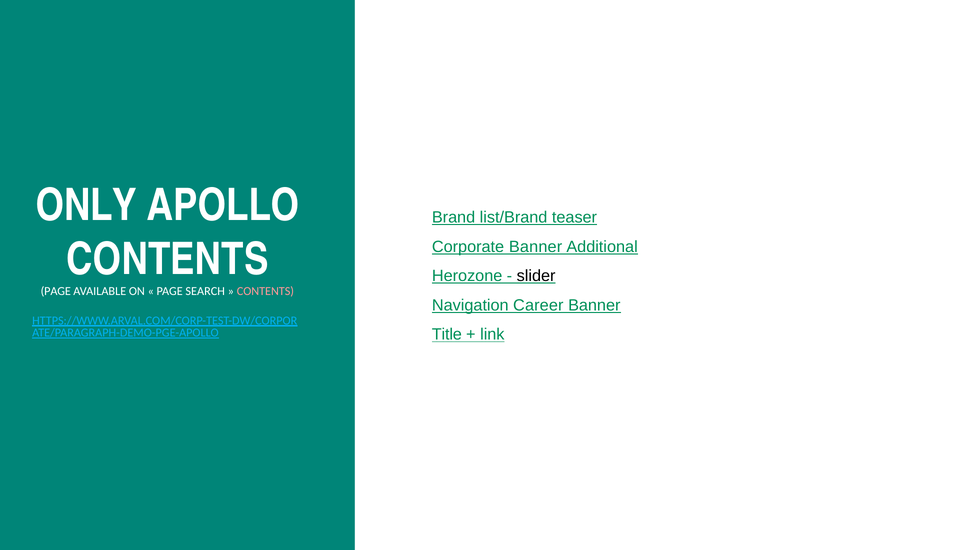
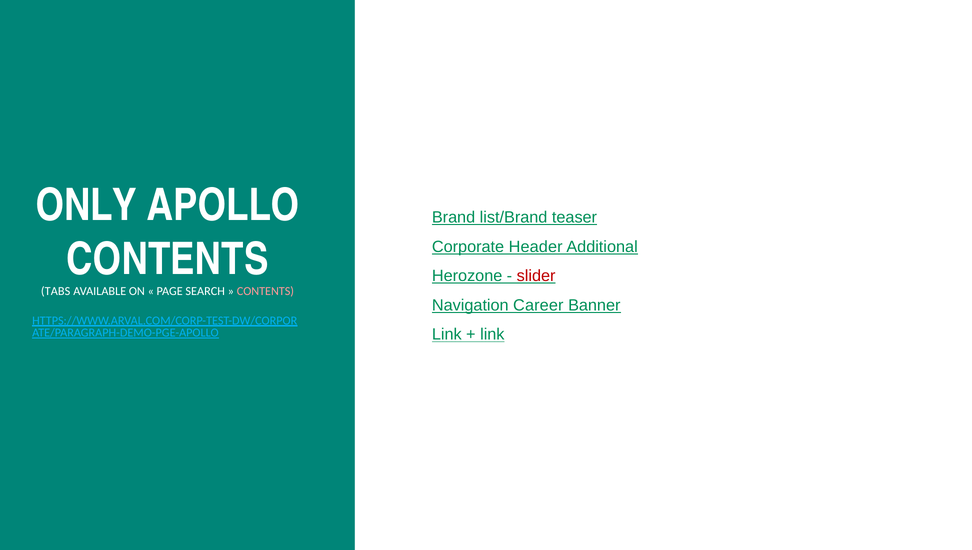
Corporate Banner: Banner -> Header (536, 247)
slider colour: black -> red (536, 276)
PAGE: PAGE -> TABS (56, 291)
Title: Title -> Link (447, 335)
